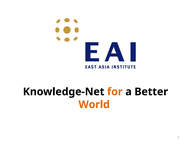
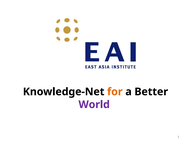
World colour: orange -> purple (94, 104)
